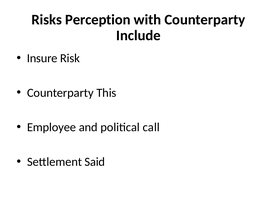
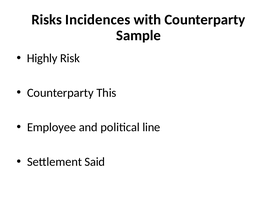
Perception: Perception -> Incidences (98, 20)
Include: Include -> Sample (138, 35)
Insure: Insure -> Highly (42, 58)
call: call -> line (151, 127)
